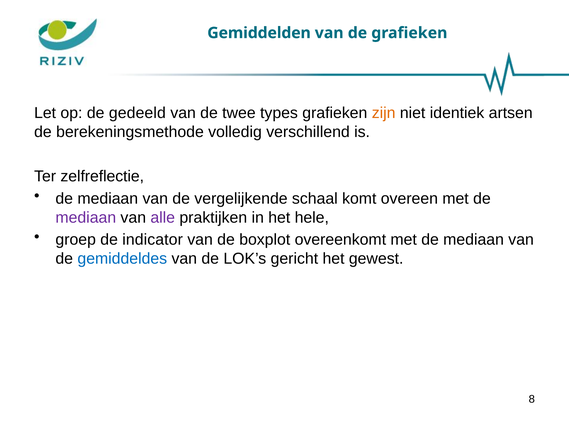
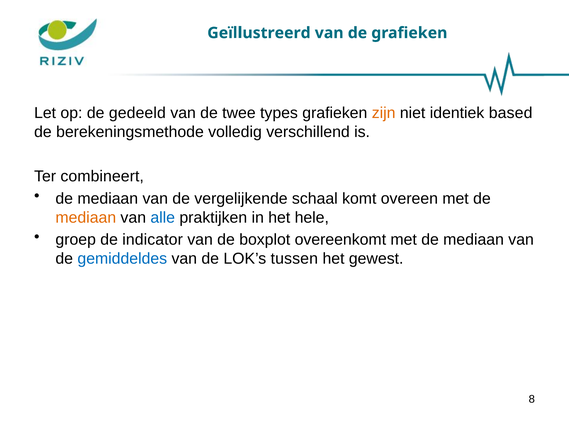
Gemiddelden: Gemiddelden -> Geïllustreerd (259, 33)
artsen: artsen -> based (511, 113)
zelfreflectie: zelfreflectie -> combineert (102, 176)
mediaan colour: purple -> orange (86, 217)
alle colour: purple -> blue (163, 217)
gericht: gericht -> tussen (294, 258)
